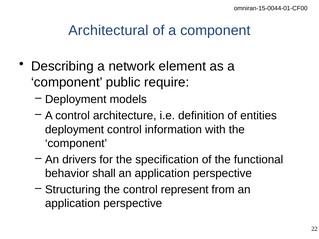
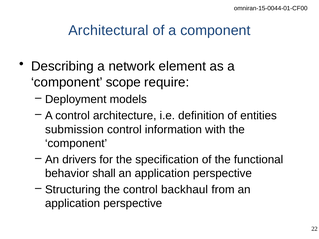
public: public -> scope (123, 82)
deployment: deployment -> submission (74, 130)
represent: represent -> backhaul (185, 190)
